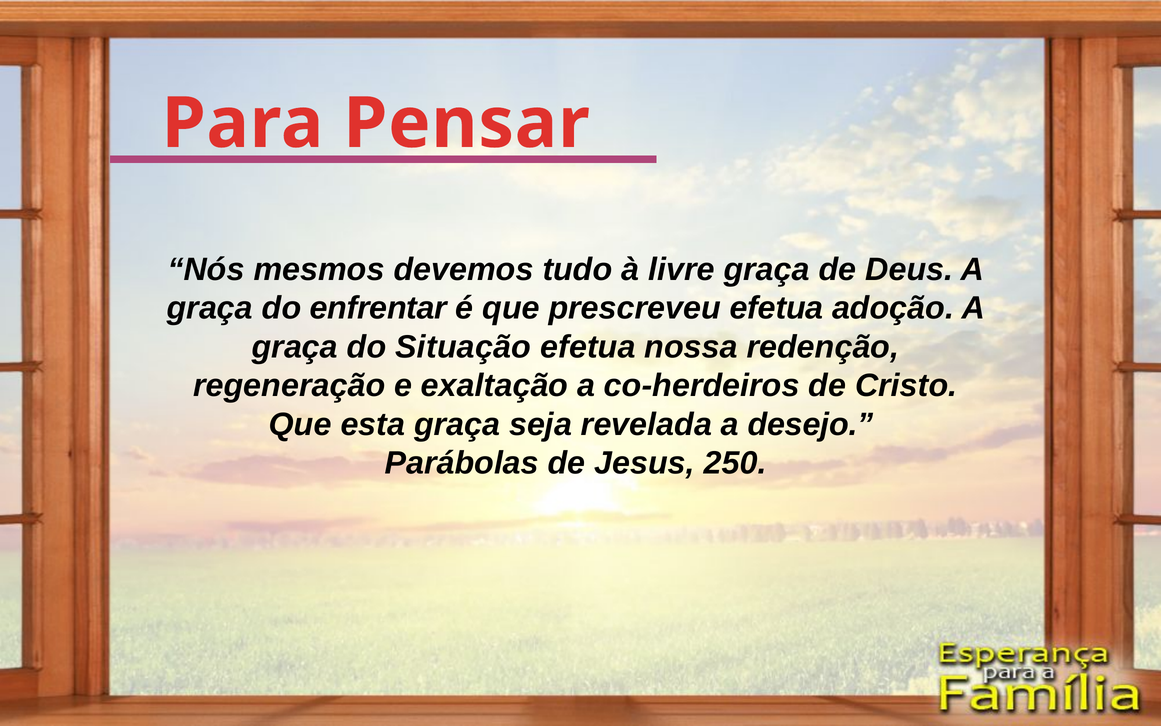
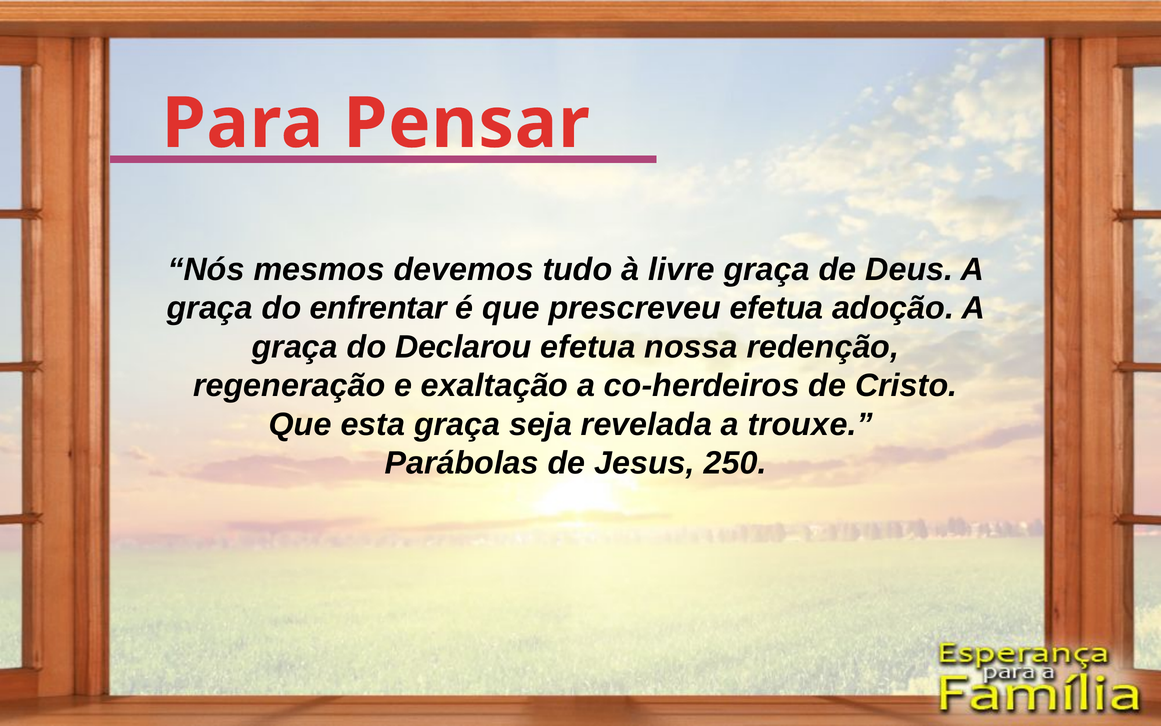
Situação: Situação -> Declarou (463, 347)
desejo: desejo -> trouxe (810, 424)
